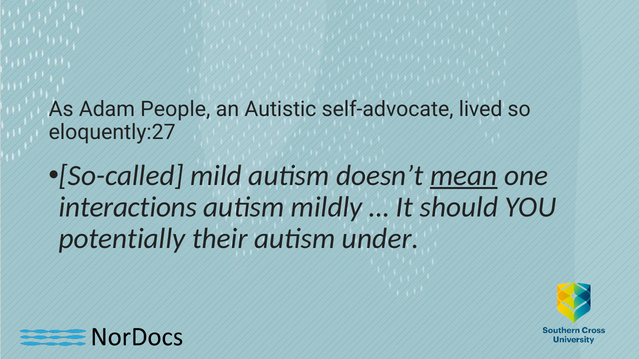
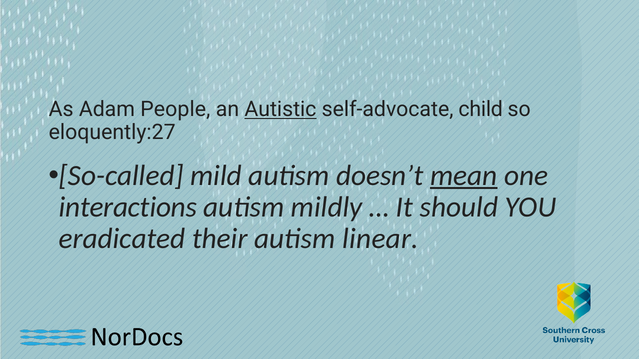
Autistic underline: none -> present (280, 109)
lived: lived -> child (481, 109)
potentially: potentially -> eradicated (122, 239)
under: under -> linear (380, 239)
